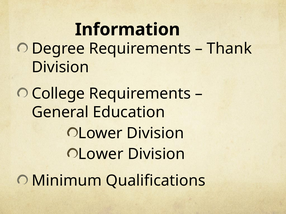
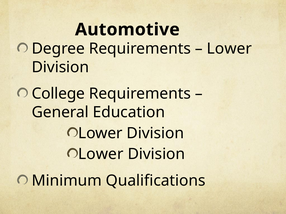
Information: Information -> Automotive (127, 30)
Thank: Thank -> Lower (229, 49)
